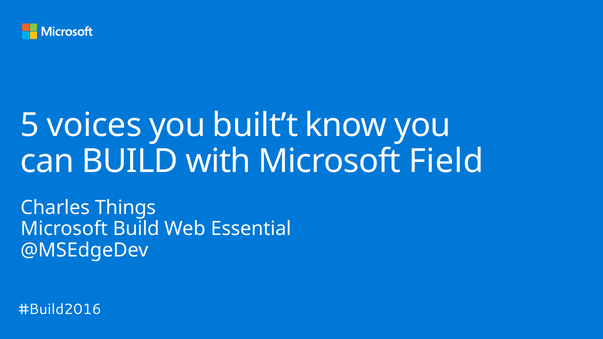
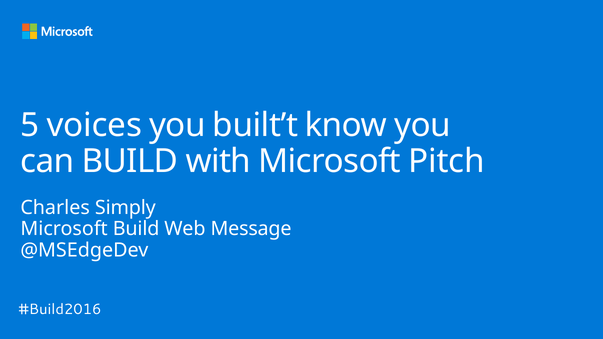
Field: Field -> Pitch (447, 161)
Things: Things -> Simply (125, 208)
Essential: Essential -> Message (251, 229)
